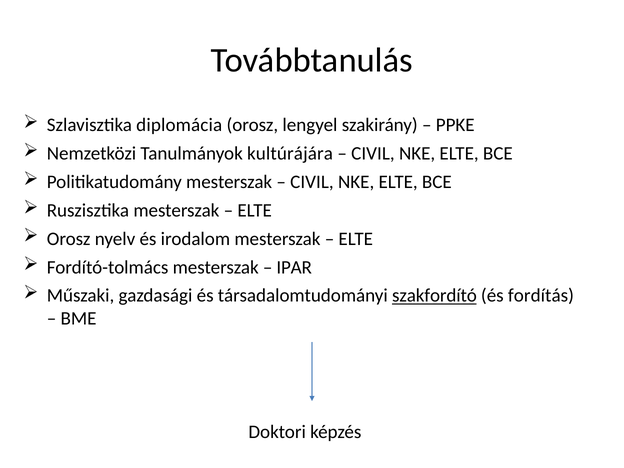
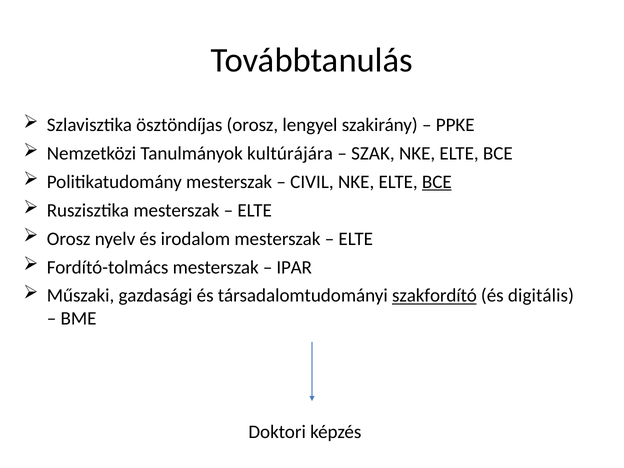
diplomácia: diplomácia -> ösztöndíjas (179, 125)
CIVIL: CIVIL -> SZAK (373, 154)
BCE underline: none -> present (437, 182)
fordítás: fordítás -> digitális (541, 296)
